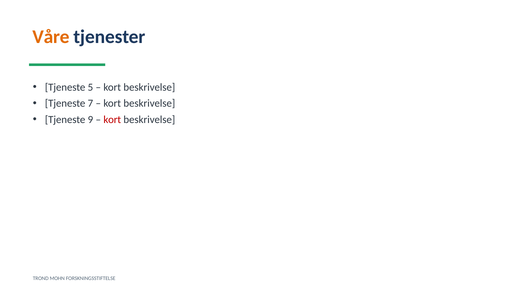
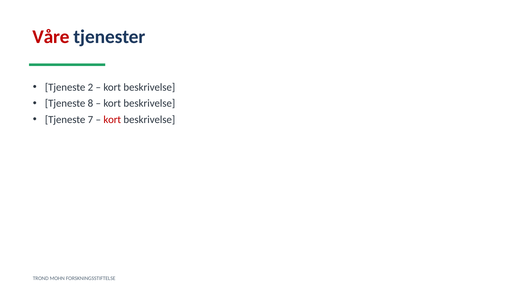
Våre colour: orange -> red (51, 37)
5: 5 -> 2 (90, 87)
7: 7 -> 8 (90, 104)
9: 9 -> 7 (90, 120)
